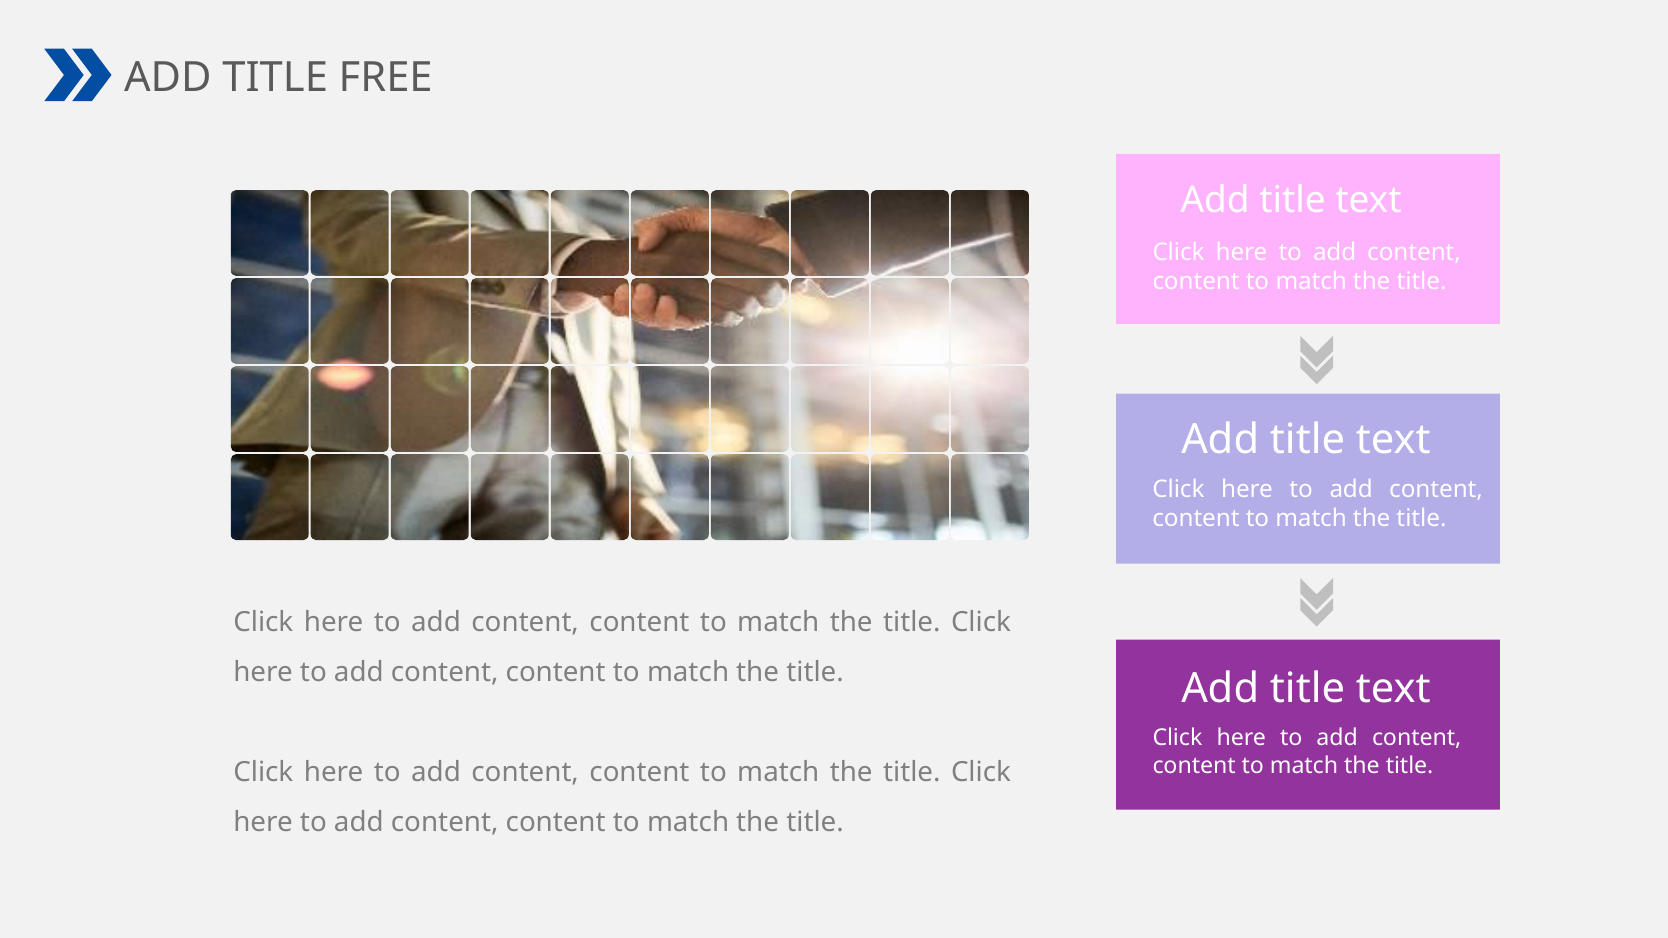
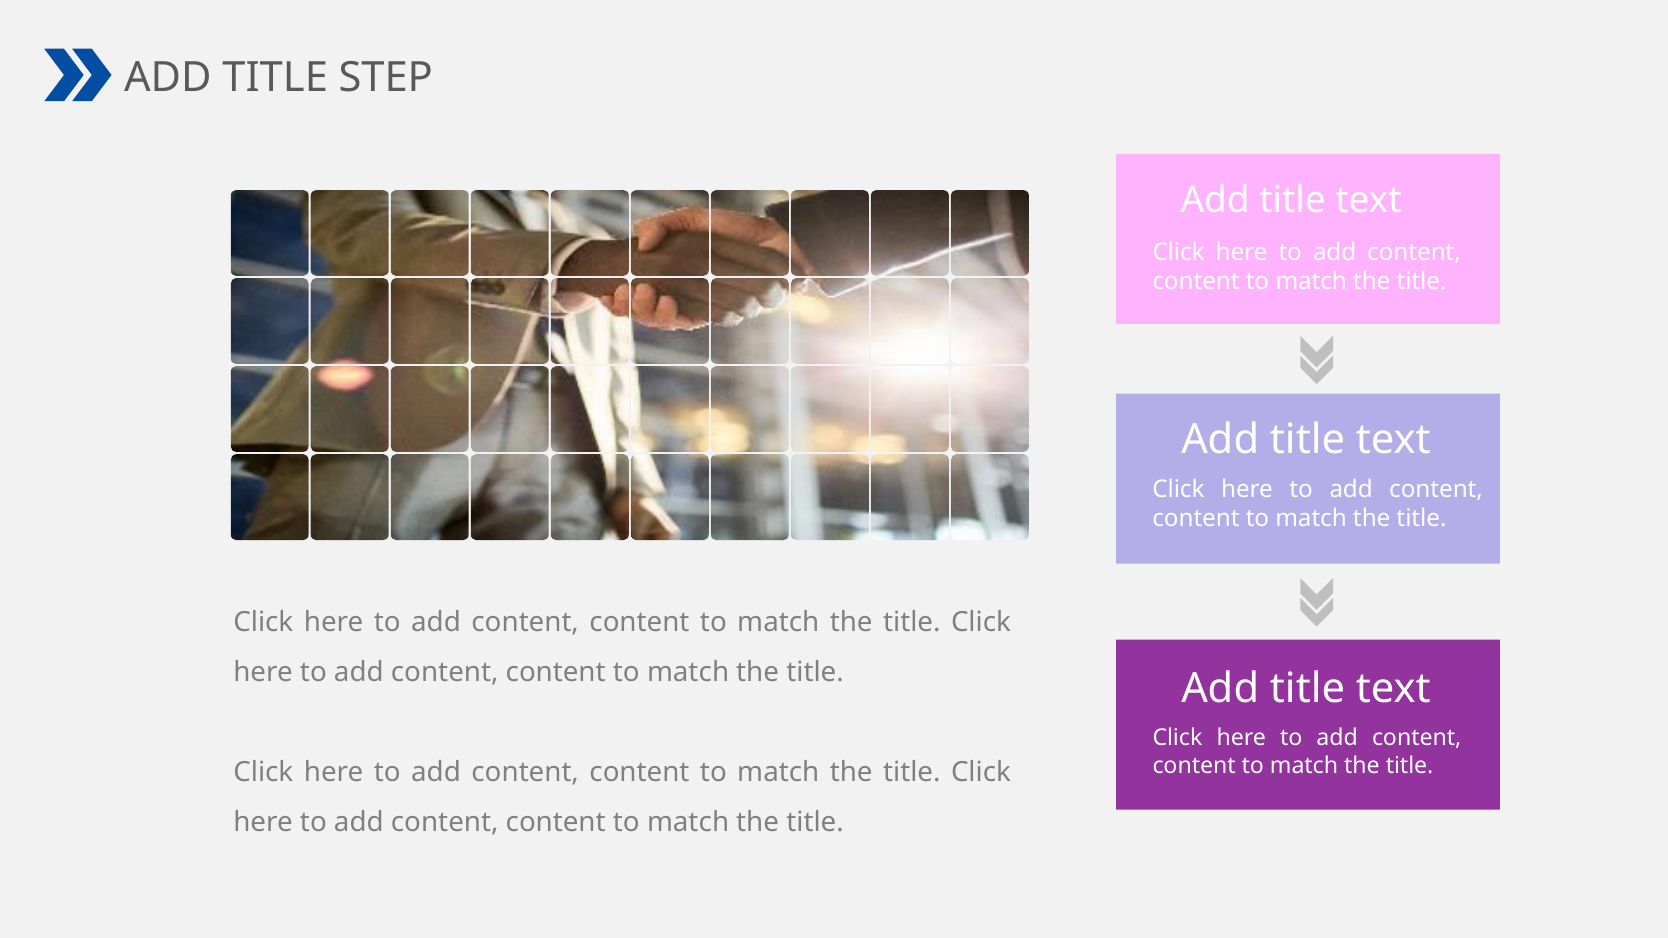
FREE: FREE -> STEP (386, 78)
